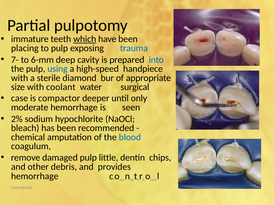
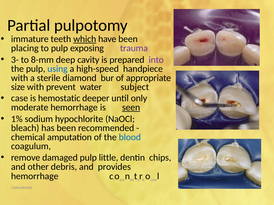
trauma colour: blue -> purple (134, 48)
7-: 7- -> 3- (15, 60)
6-mm: 6-mm -> 8-mm (42, 60)
into colour: blue -> purple (156, 60)
coolant: coolant -> prevent (61, 87)
surgical: surgical -> subject (135, 87)
compactor: compactor -> hemostatic (59, 98)
seen underline: none -> present (131, 108)
2%: 2% -> 1% (17, 119)
